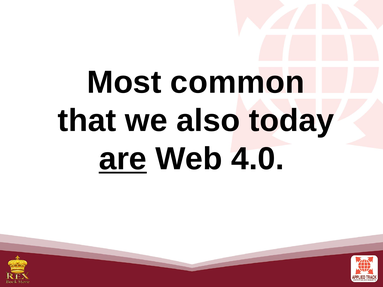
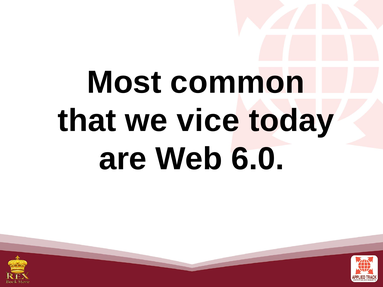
also: also -> vice (208, 121)
are underline: present -> none (123, 159)
4.0: 4.0 -> 6.0 (258, 159)
